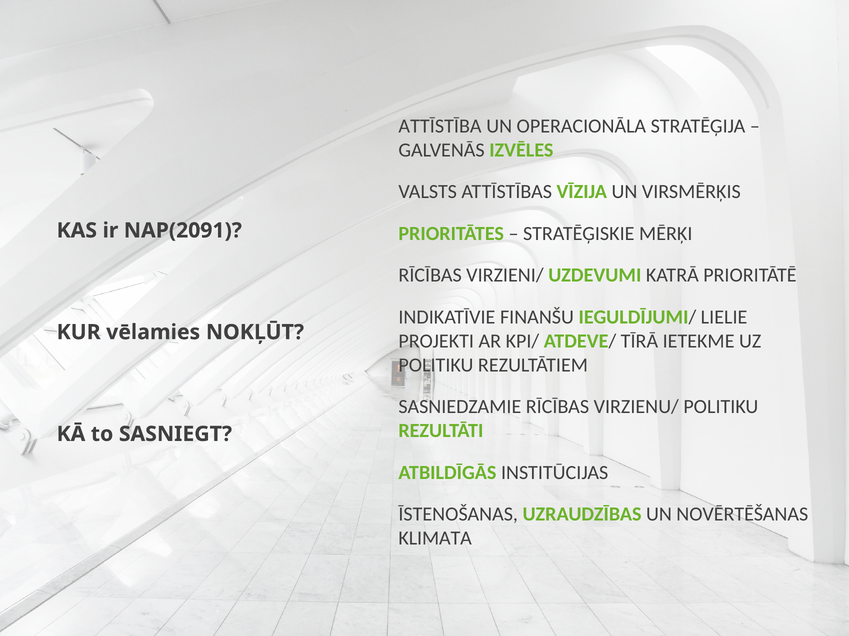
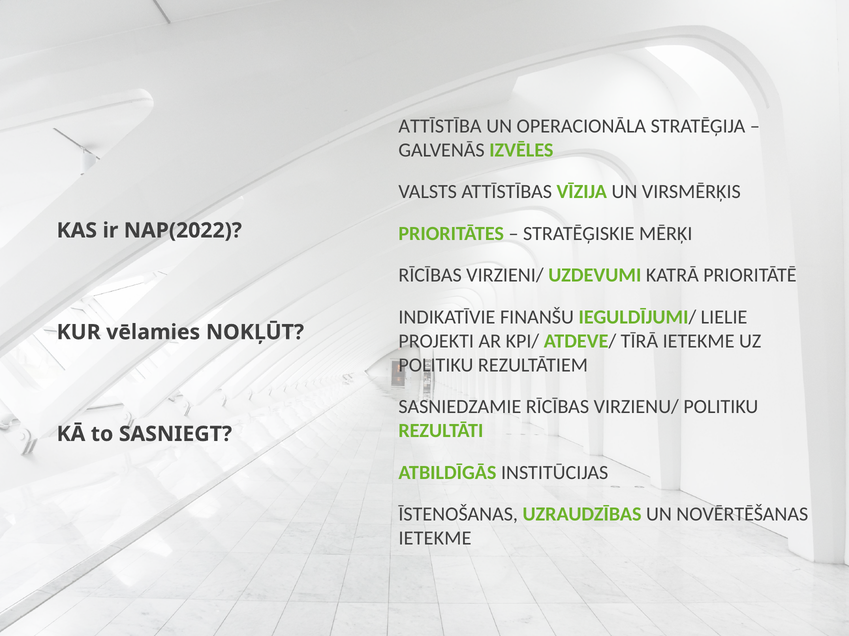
NAP(2091: NAP(2091 -> NAP(2022 (183, 231)
KLIMATA: KLIMATA -> IETEKME (435, 539)
